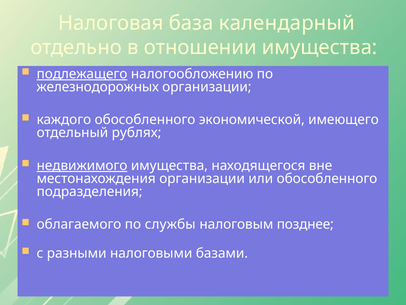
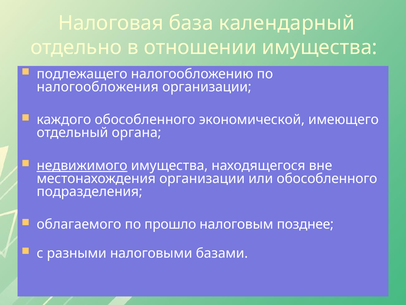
подлежащего underline: present -> none (82, 74)
железнодорожных: железнодорожных -> налогообложения (98, 87)
рублях: рублях -> органа (137, 133)
службы: службы -> прошло (170, 224)
